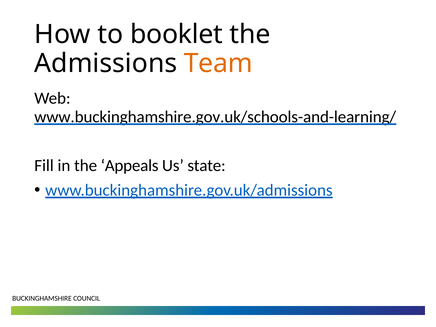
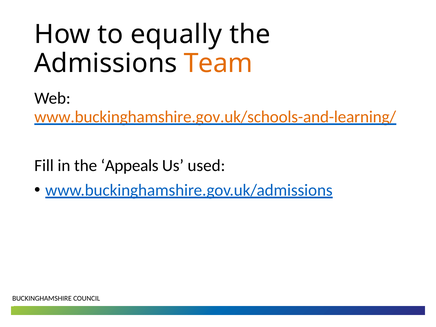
booklet: booklet -> equally (176, 34)
www.buckinghamshire.gov.uk/schools-and-learning/ colour: black -> orange (215, 117)
state: state -> used (206, 166)
